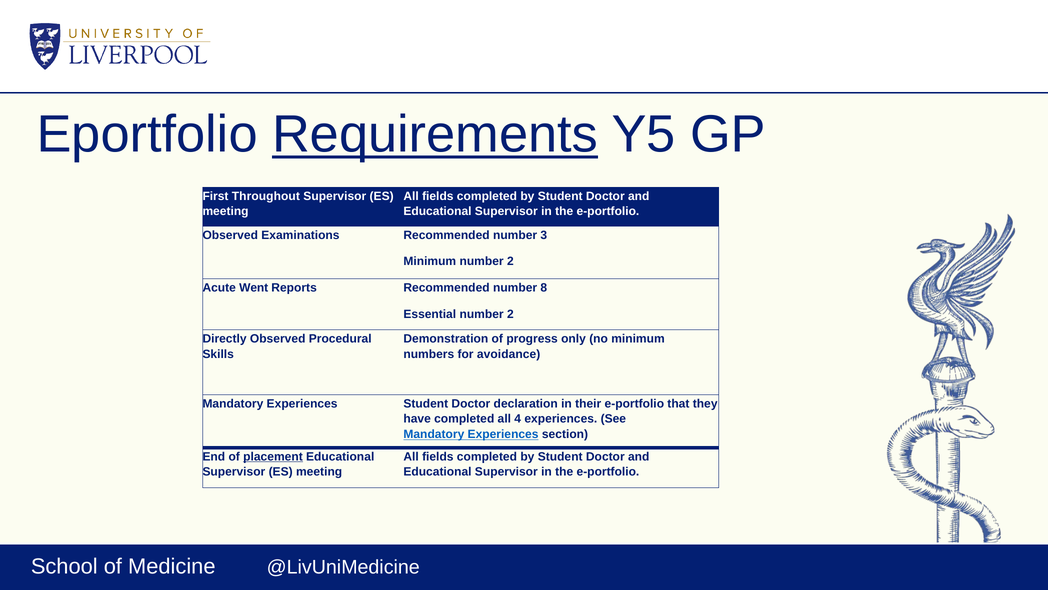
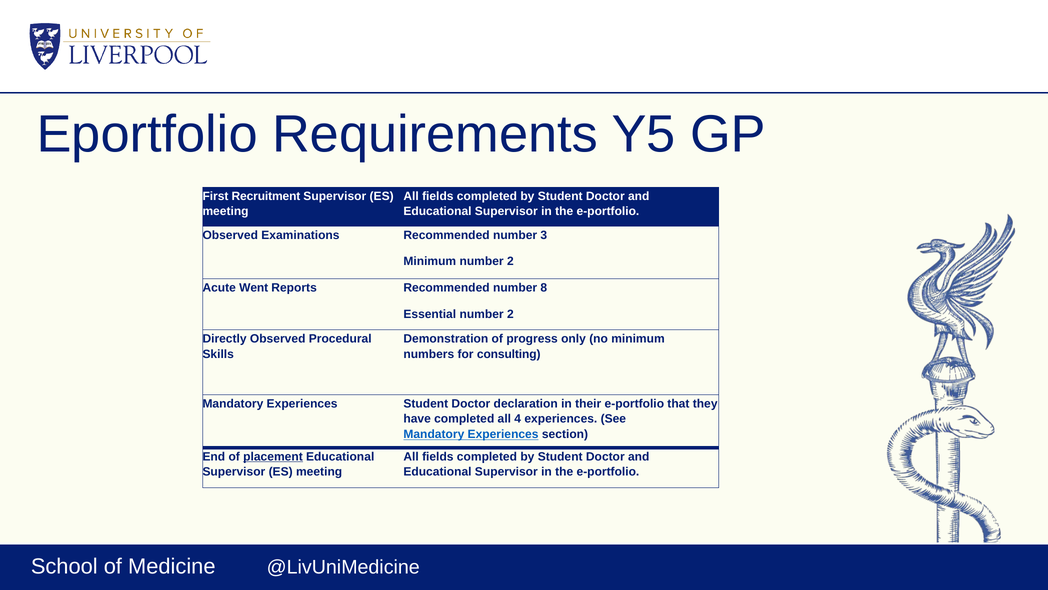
Requirements underline: present -> none (435, 134)
Throughout: Throughout -> Recruitment (266, 196)
avoidance: avoidance -> consulting (509, 354)
